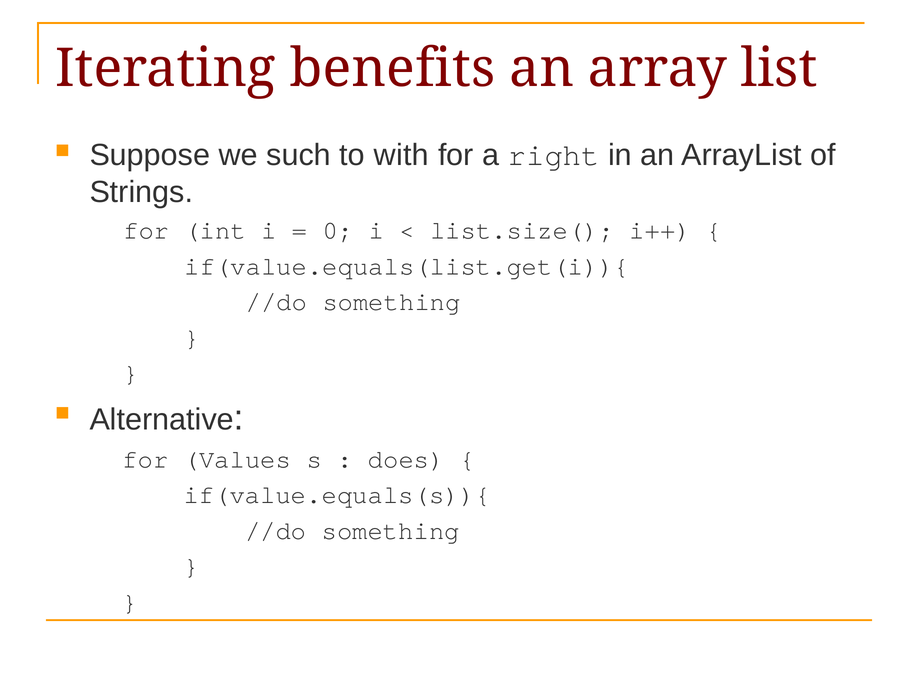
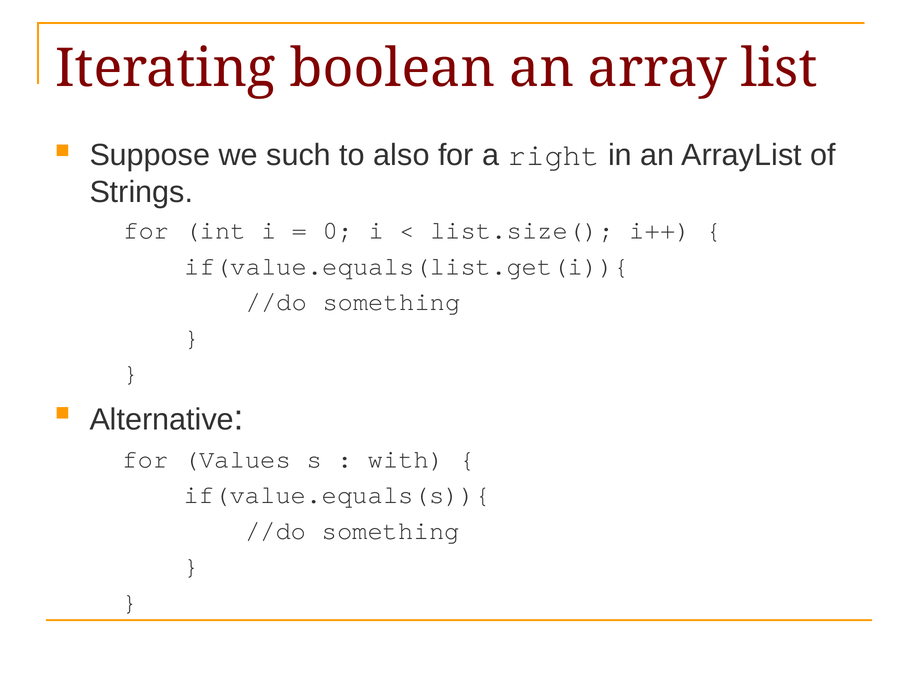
benefits: benefits -> boolean (393, 68)
with: with -> also (401, 155)
does: does -> with (406, 459)
